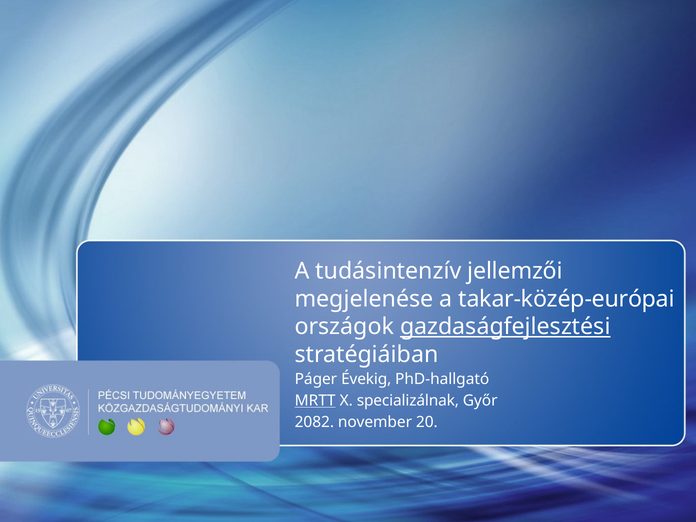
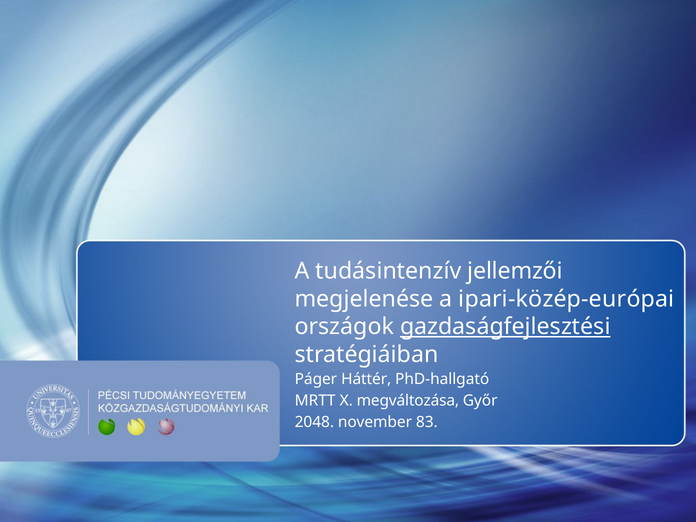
takar-közép-európai: takar-közép-európai -> ipari-közép-európai (566, 299)
Évekig: Évekig -> Háttér (366, 379)
MRTT underline: present -> none (315, 401)
specializálnak: specializálnak -> megváltozása (408, 401)
2082: 2082 -> 2048 (314, 422)
20: 20 -> 83 (427, 422)
